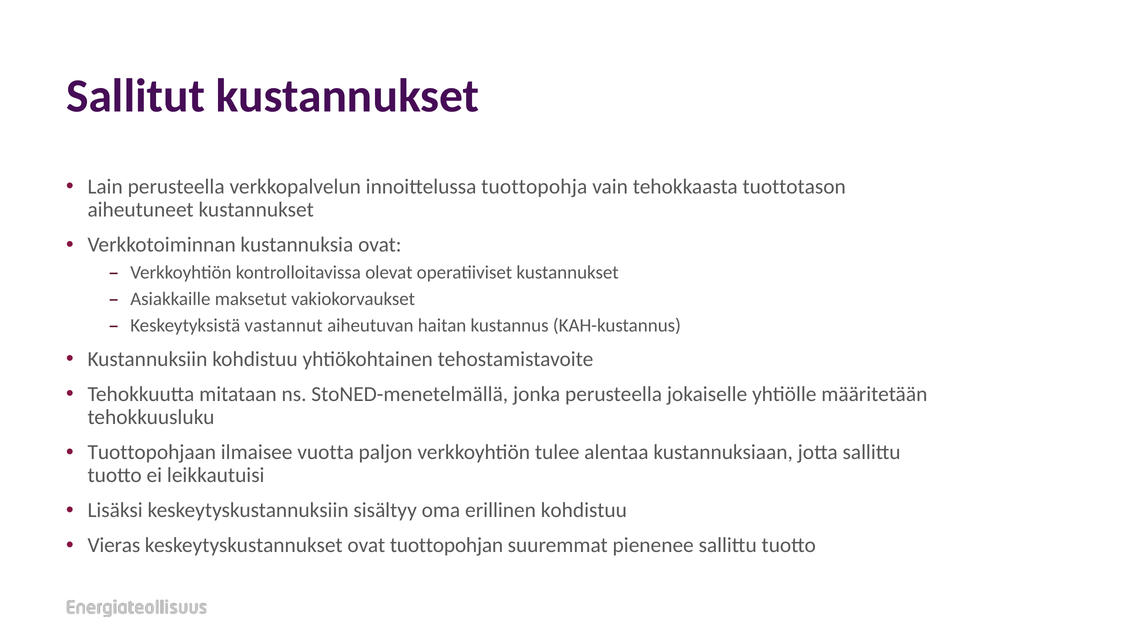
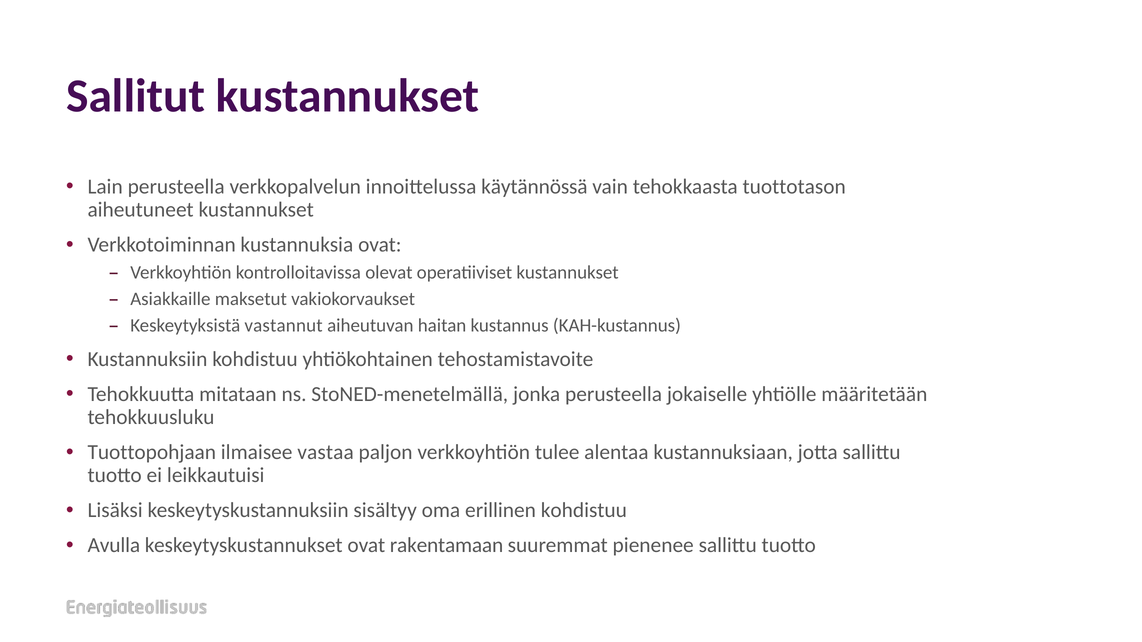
tuottopohja: tuottopohja -> käytännössä (534, 187)
vuotta: vuotta -> vastaa (326, 453)
Vieras: Vieras -> Avulla (114, 546)
tuottopohjan: tuottopohjan -> rakentamaan (447, 546)
